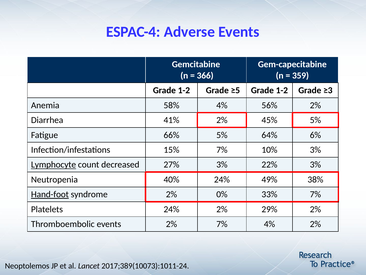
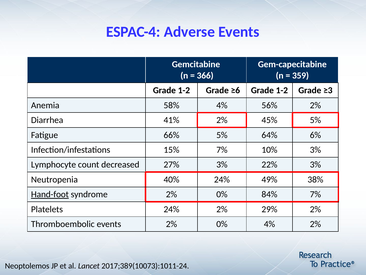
≥5: ≥5 -> ≥6 (235, 90)
Lymphocyte underline: present -> none (54, 164)
33%: 33% -> 84% (269, 194)
events 2% 7%: 7% -> 0% (222, 224)
